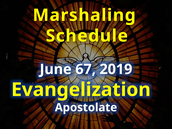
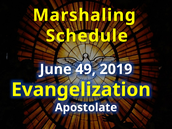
67: 67 -> 49 (86, 69)
